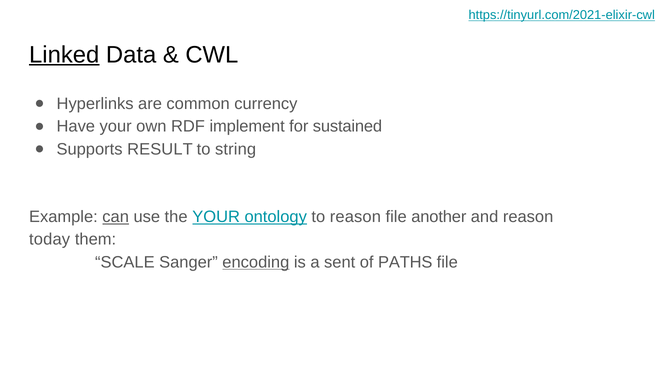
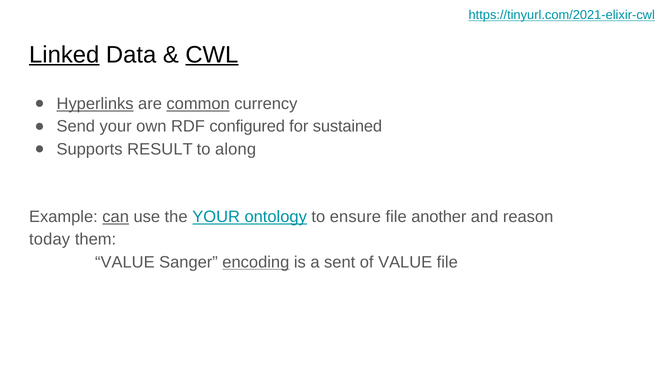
CWL underline: none -> present (212, 55)
Hyperlinks underline: none -> present (95, 104)
common underline: none -> present (198, 104)
Have: Have -> Send (76, 127)
implement: implement -> configured (247, 127)
string: string -> along (236, 149)
to reason: reason -> ensure (355, 217)
SCALE: SCALE -> VALUE (125, 262)
of PATHS: PATHS -> VALUE (405, 262)
